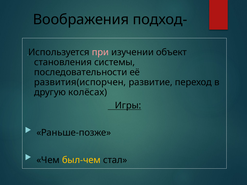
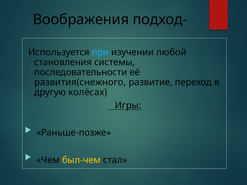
при colour: pink -> light blue (100, 52)
объект: объект -> любой (171, 52)
развития(испорчен: развития(испорчен -> развития(снежного (80, 82)
